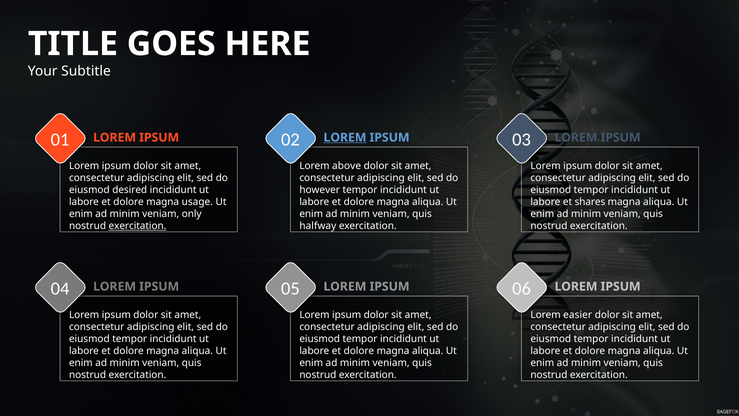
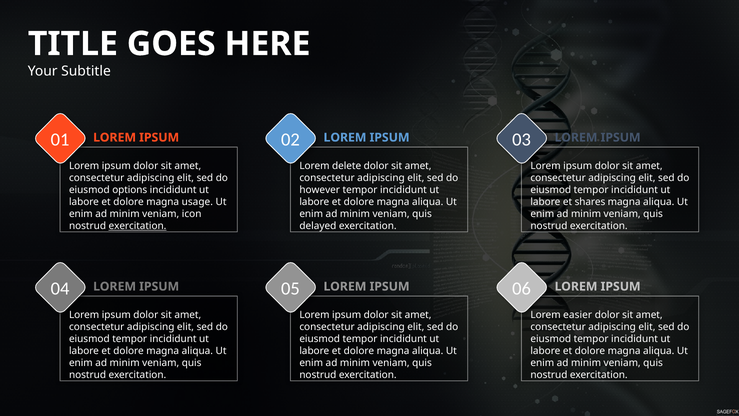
LOREM underline: present -> none (345, 137)
above: above -> delete (347, 166)
desired: desired -> options (130, 190)
only: only -> icon (192, 214)
halfway: halfway -> delayed (318, 226)
